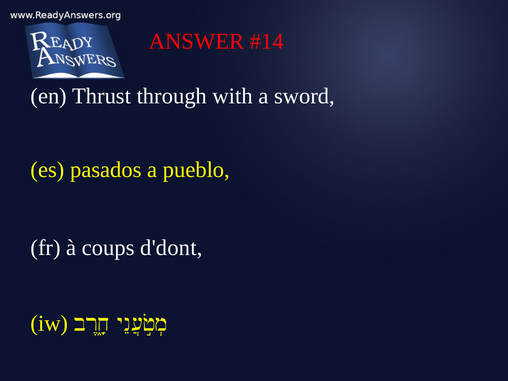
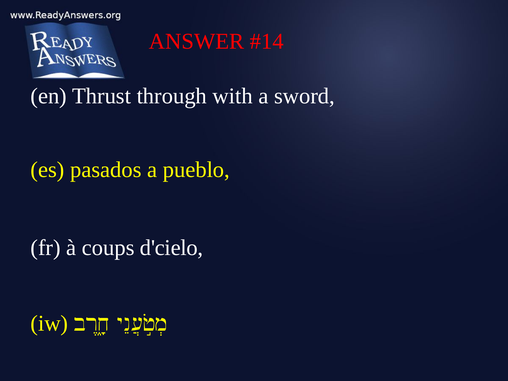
d'dont: d'dont -> d'cielo (172, 248)
